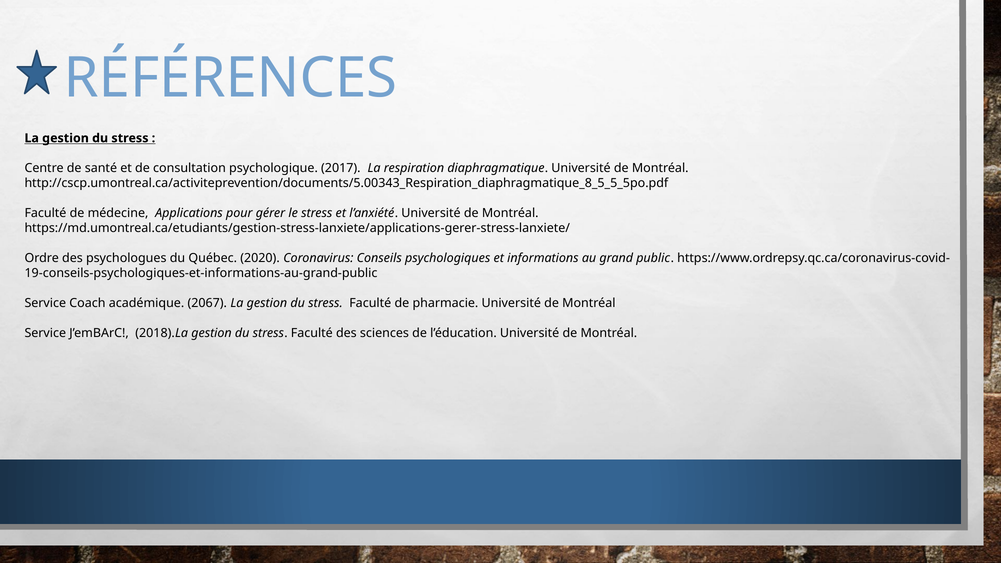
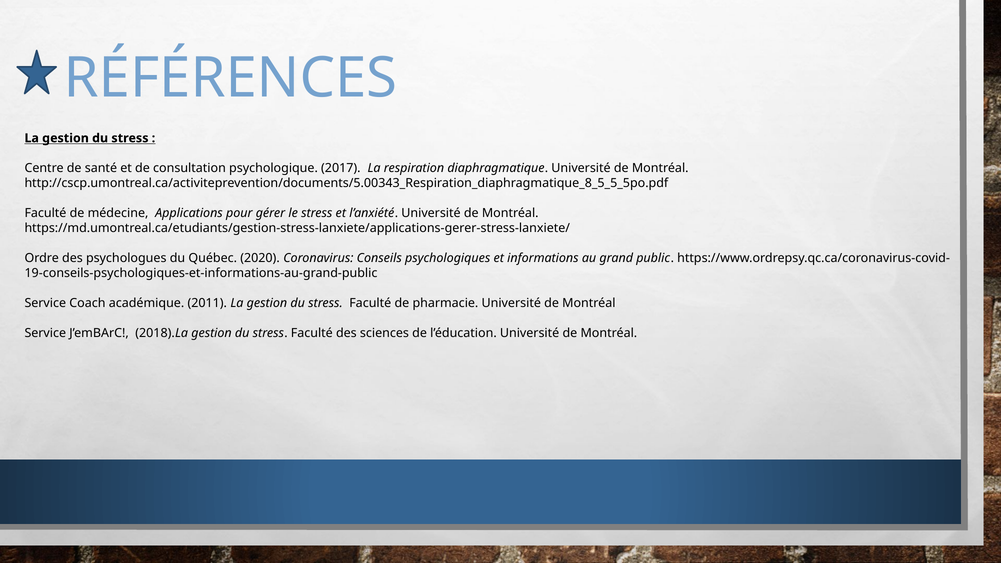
2067: 2067 -> 2011 (207, 303)
